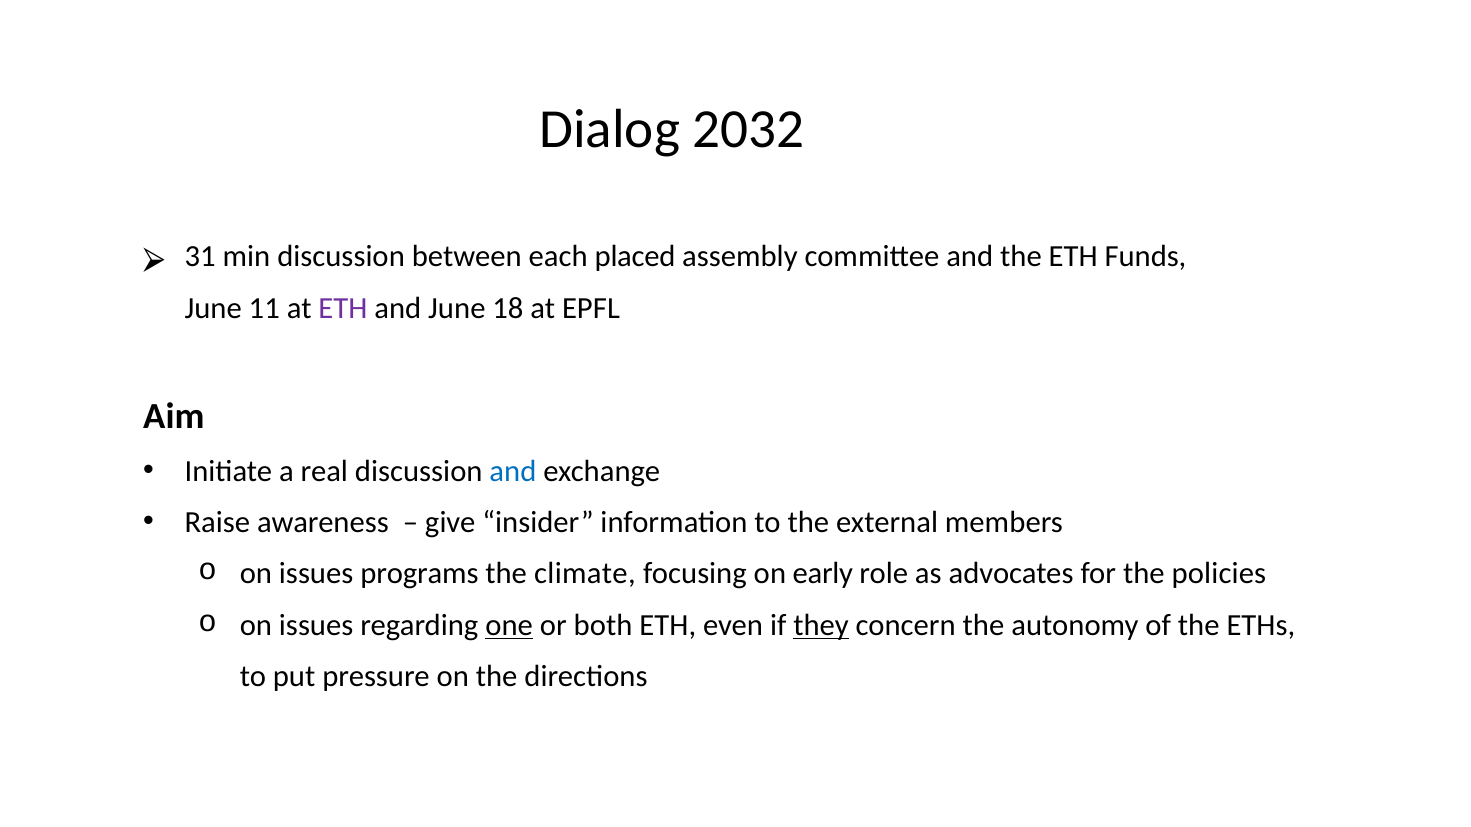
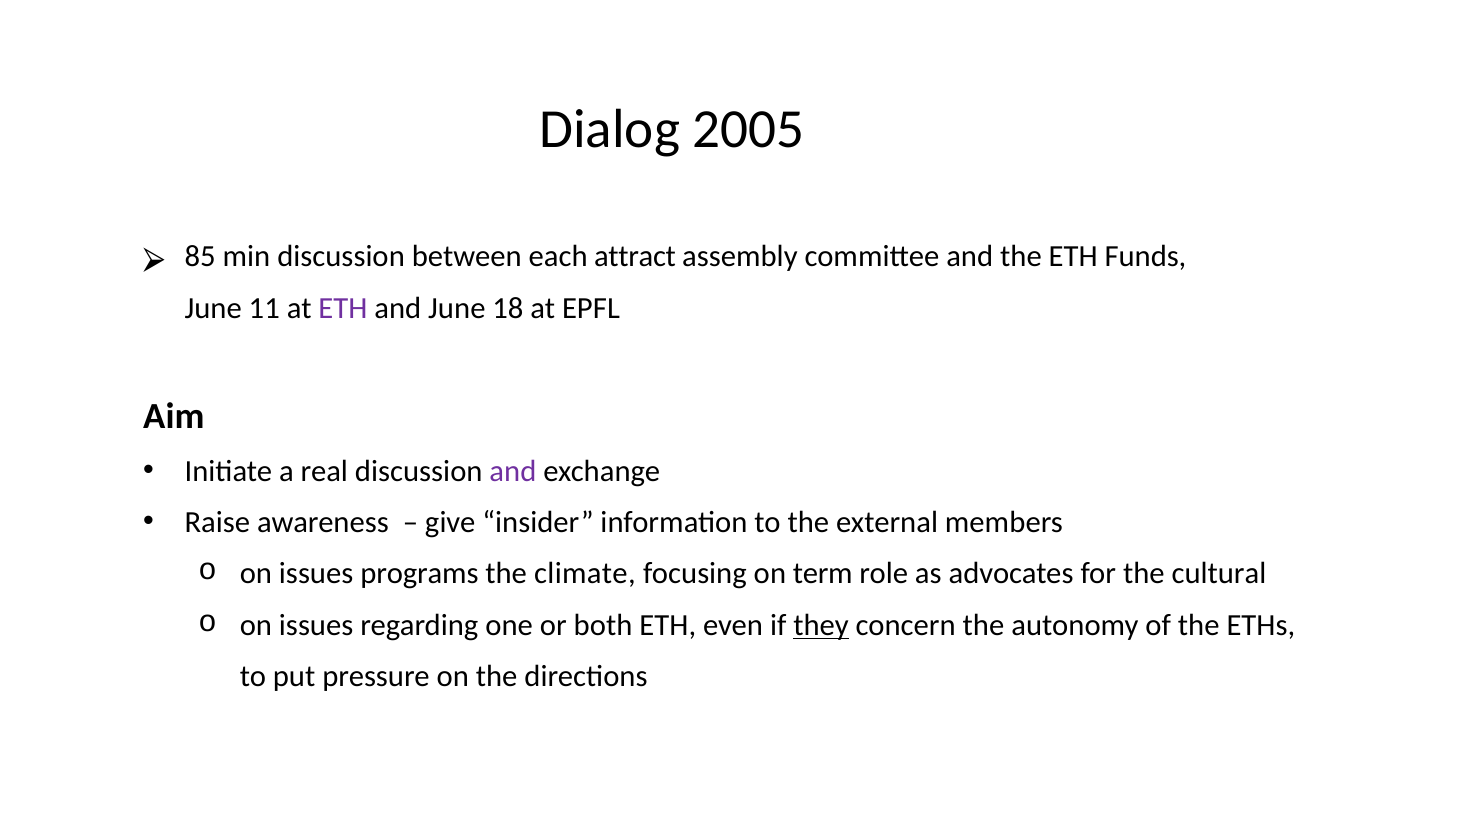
2032: 2032 -> 2005 (748, 129)
31: 31 -> 85 (200, 257)
placed: placed -> attract (635, 257)
and colour: blue -> purple (513, 471)
early: early -> term (823, 574)
policies: policies -> cultural (1219, 574)
one underline: present -> none (509, 626)
